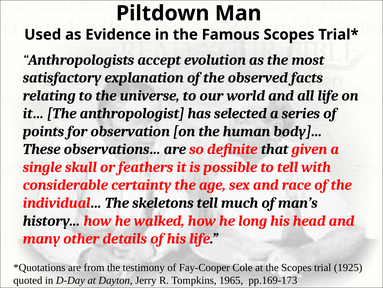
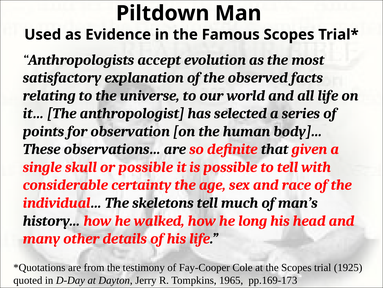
or feathers: feathers -> possible (146, 167)
